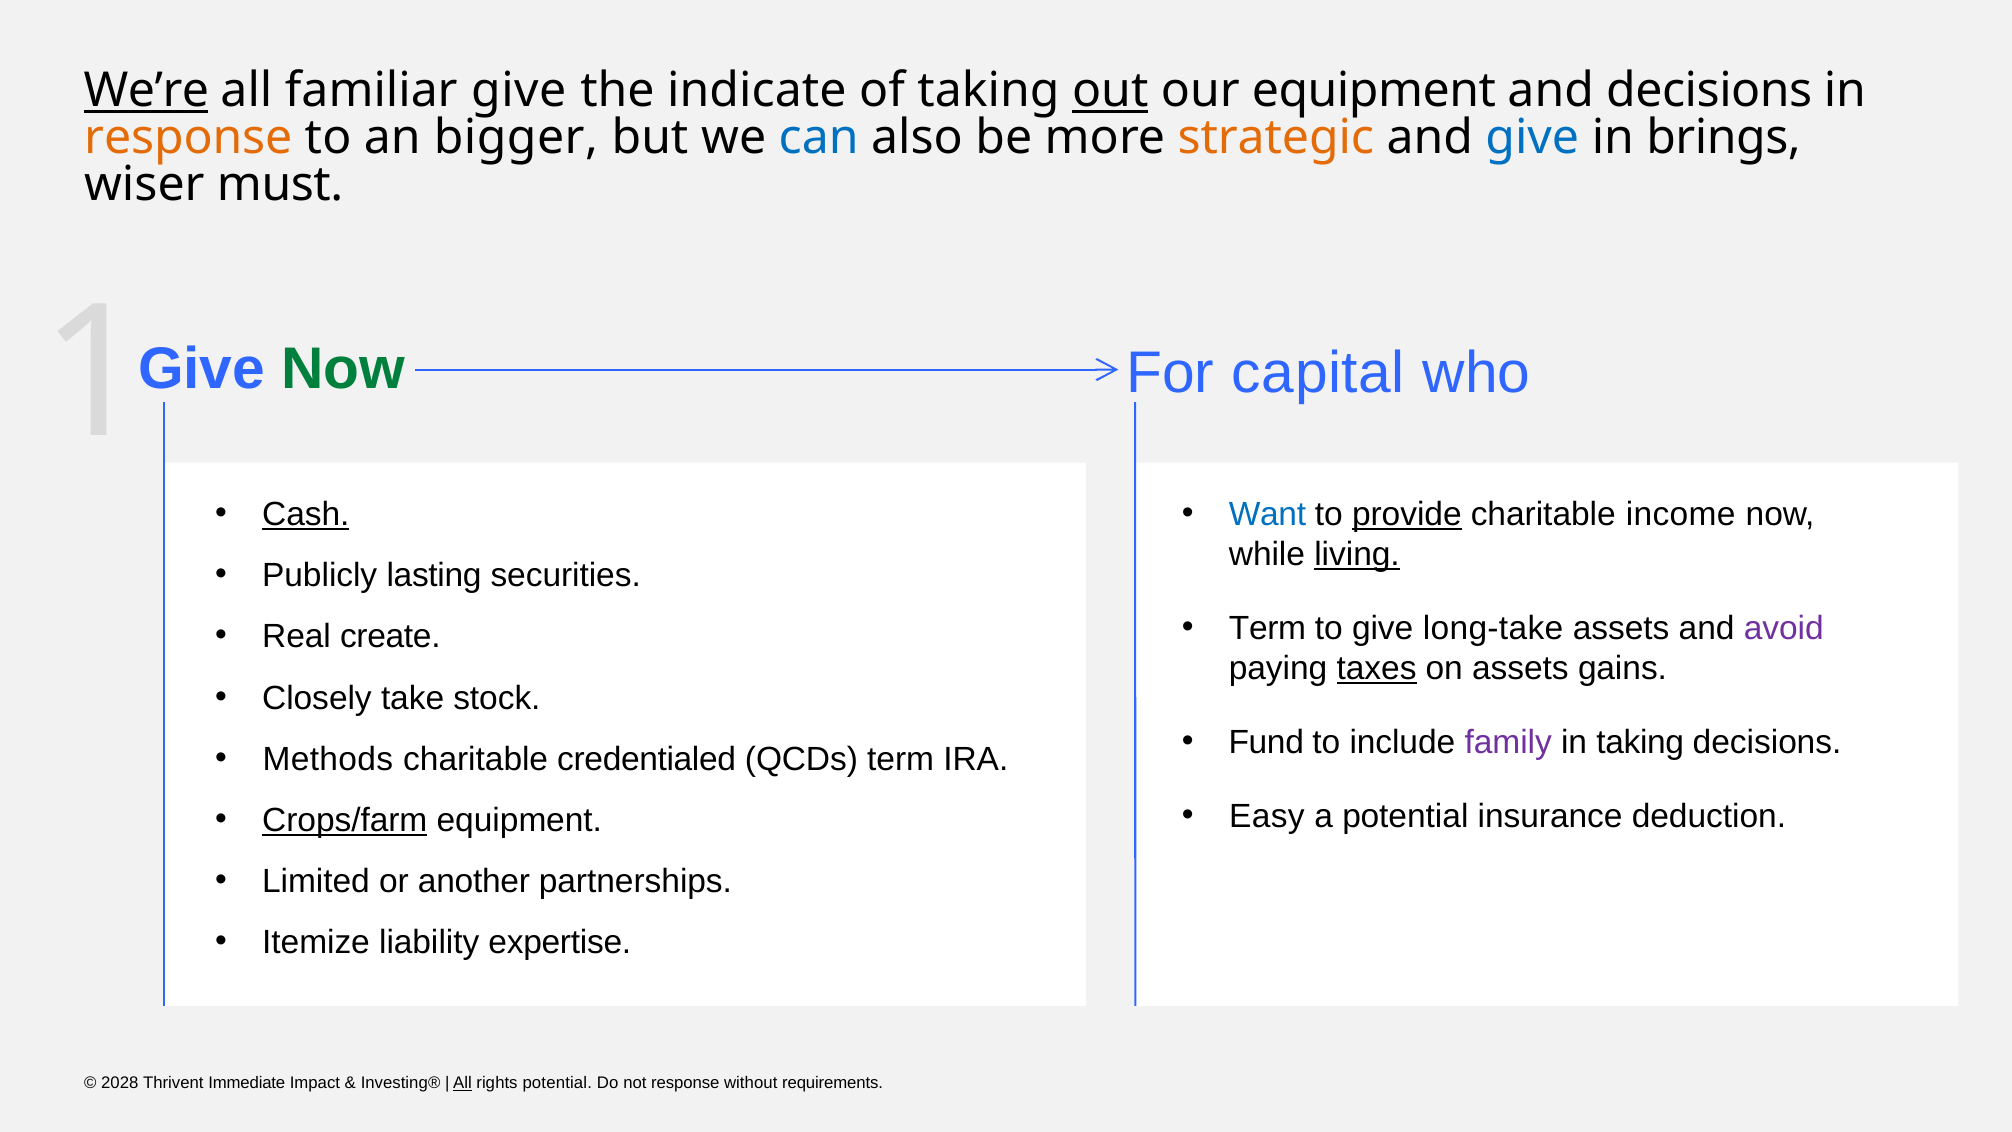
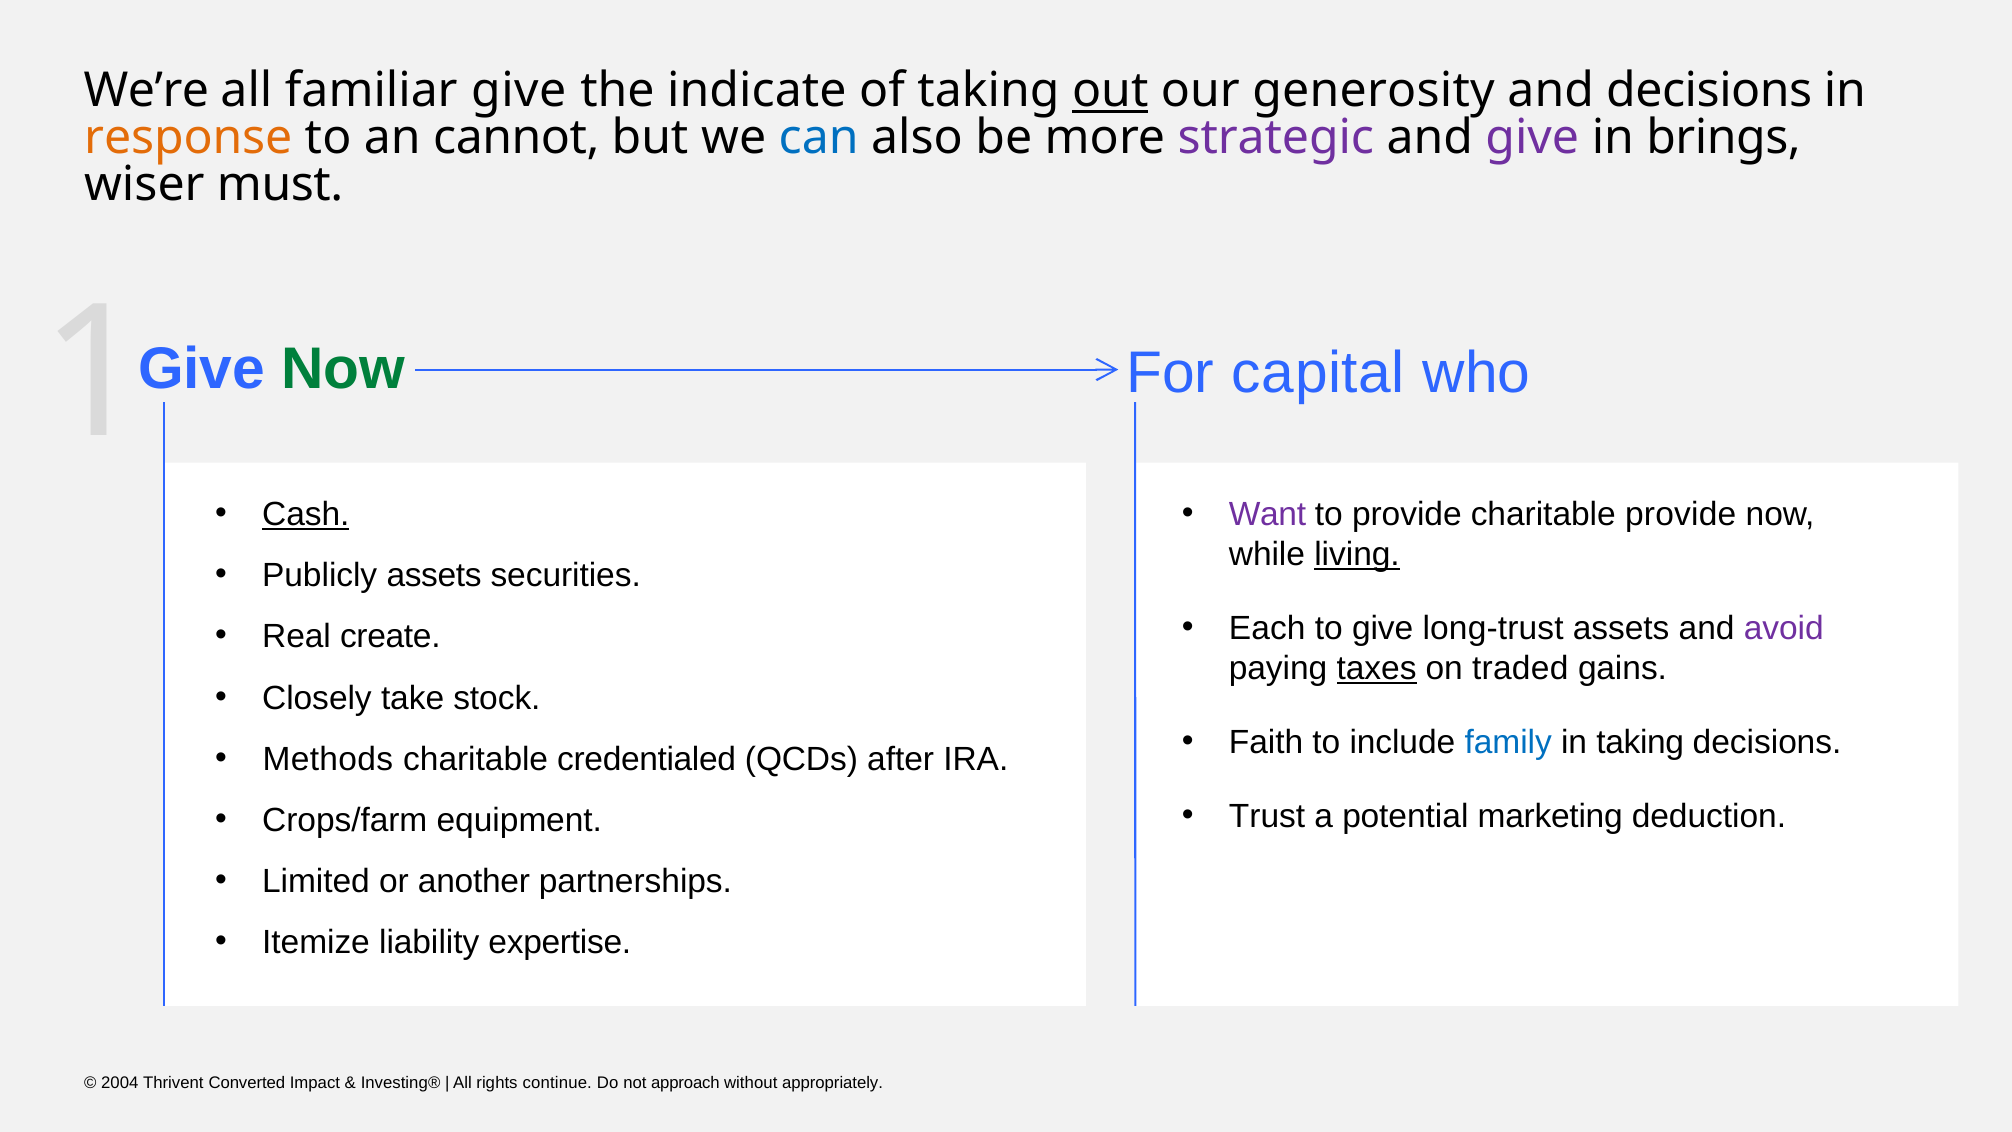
We’re underline: present -> none (146, 91)
our equipment: equipment -> generosity (1374, 91)
bigger: bigger -> cannot (516, 137)
strategic colour: orange -> purple (1276, 137)
give colour: blue -> purple (1532, 137)
Want colour: blue -> purple (1267, 514)
provide underline: present -> none (1407, 514)
charitable income: income -> provide (1681, 514)
Publicly lasting: lasting -> assets (434, 575)
Term: Term -> Each (1267, 628)
long-take: long-take -> long-trust (1493, 628)
on assets: assets -> traded (1520, 668)
Fund: Fund -> Faith (1266, 742)
family colour: purple -> blue (1508, 742)
QCDs term: term -> after (901, 759)
Easy: Easy -> Trust (1267, 816)
insurance: insurance -> marketing (1550, 816)
Crops/farm underline: present -> none (345, 820)
2028: 2028 -> 2004 (120, 1083)
Immediate: Immediate -> Converted (247, 1083)
All underline: present -> none (463, 1083)
rights potential: potential -> continue (557, 1083)
not response: response -> approach (685, 1083)
requirements: requirements -> appropriately (833, 1083)
